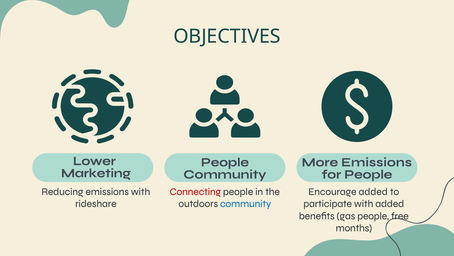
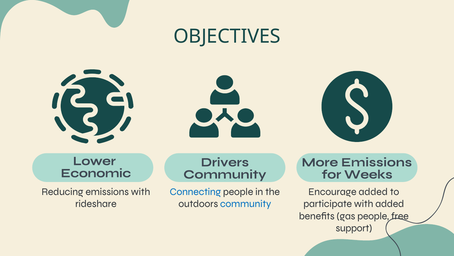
People: People -> Drivers (225, 162)
Marketing: Marketing -> Economic (96, 173)
for People: People -> Weeks (368, 174)
Connecting colour: red -> blue (195, 191)
months: months -> support (354, 228)
